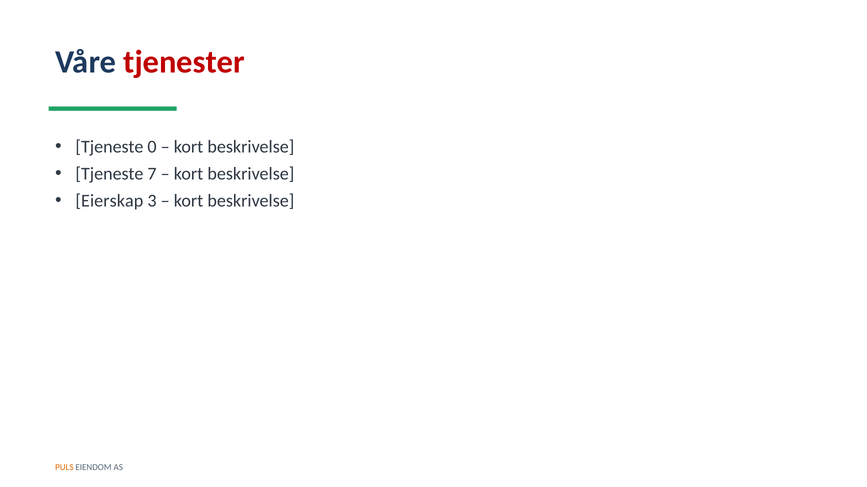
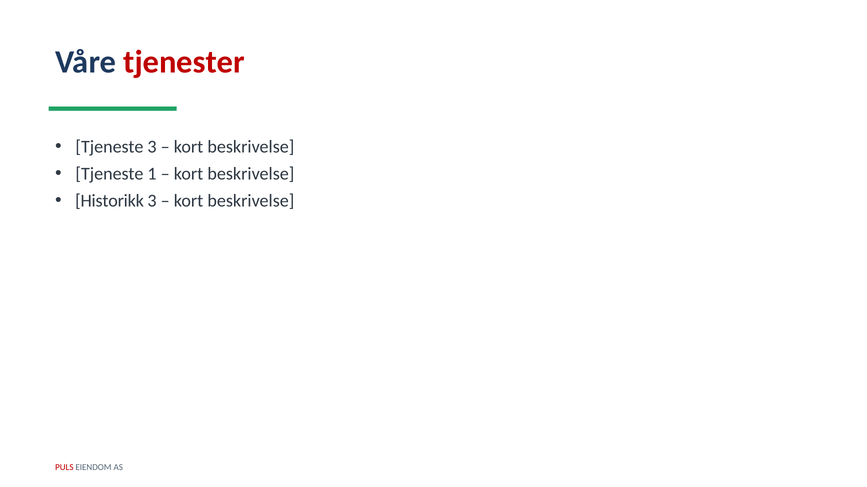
Tjeneste 0: 0 -> 3 (152, 147)
7: 7 -> 1 (152, 174)
Eierskap: Eierskap -> Historikk (110, 201)
PULS colour: orange -> red (64, 468)
